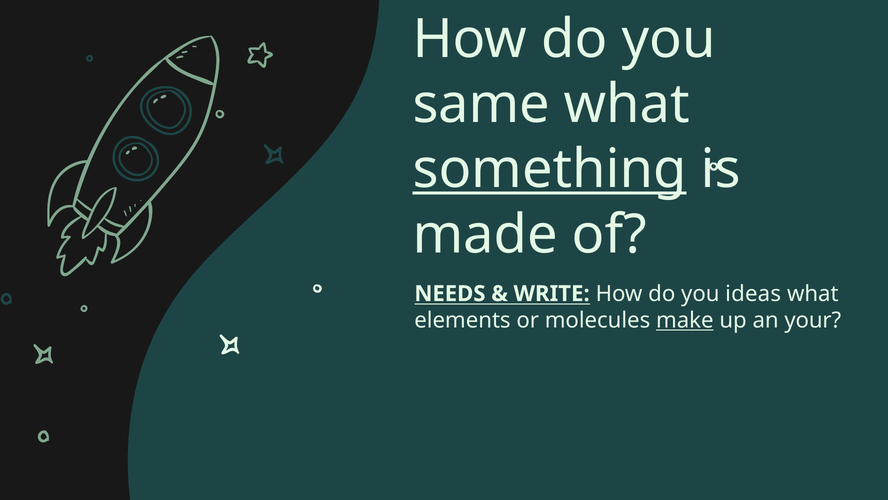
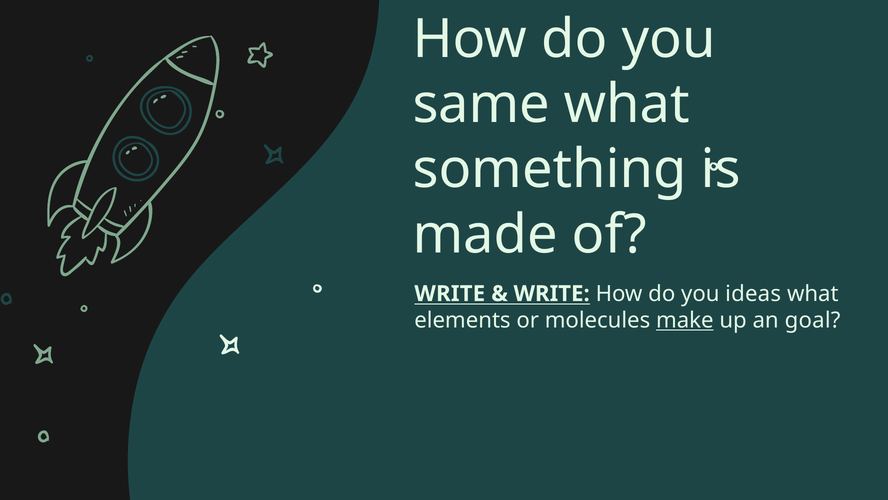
something underline: present -> none (550, 169)
NEEDS: NEEDS -> WRITE (450, 293)
your: your -> goal (813, 320)
